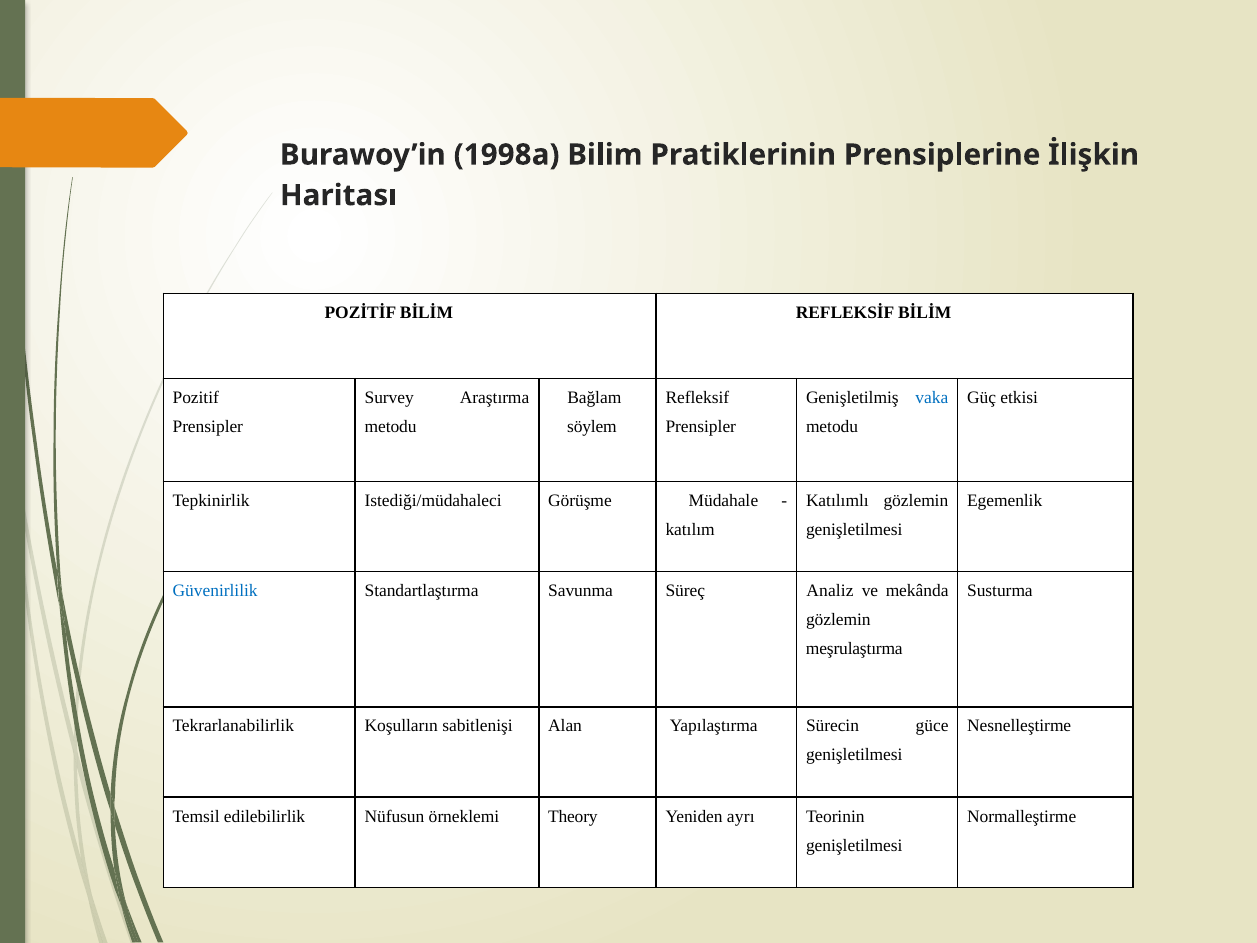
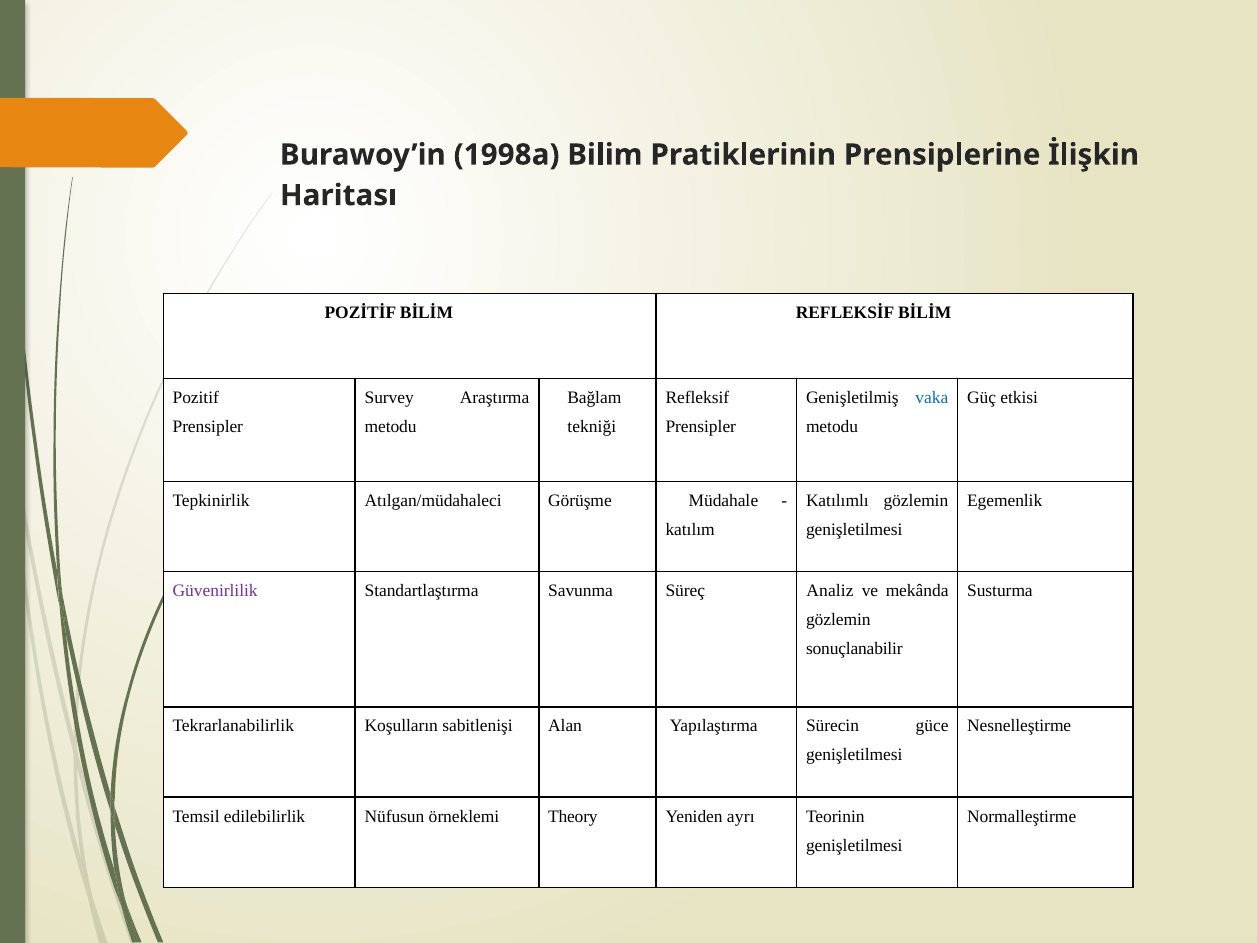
söylem: söylem -> tekniği (592, 427)
Istediği/müdahaleci: Istediği/müdahaleci -> Atılgan/müdahaleci (433, 501)
Güvenirlilik colour: blue -> purple (215, 591)
meşrulaştırma: meşrulaştırma -> sonuçlanabilir (854, 648)
